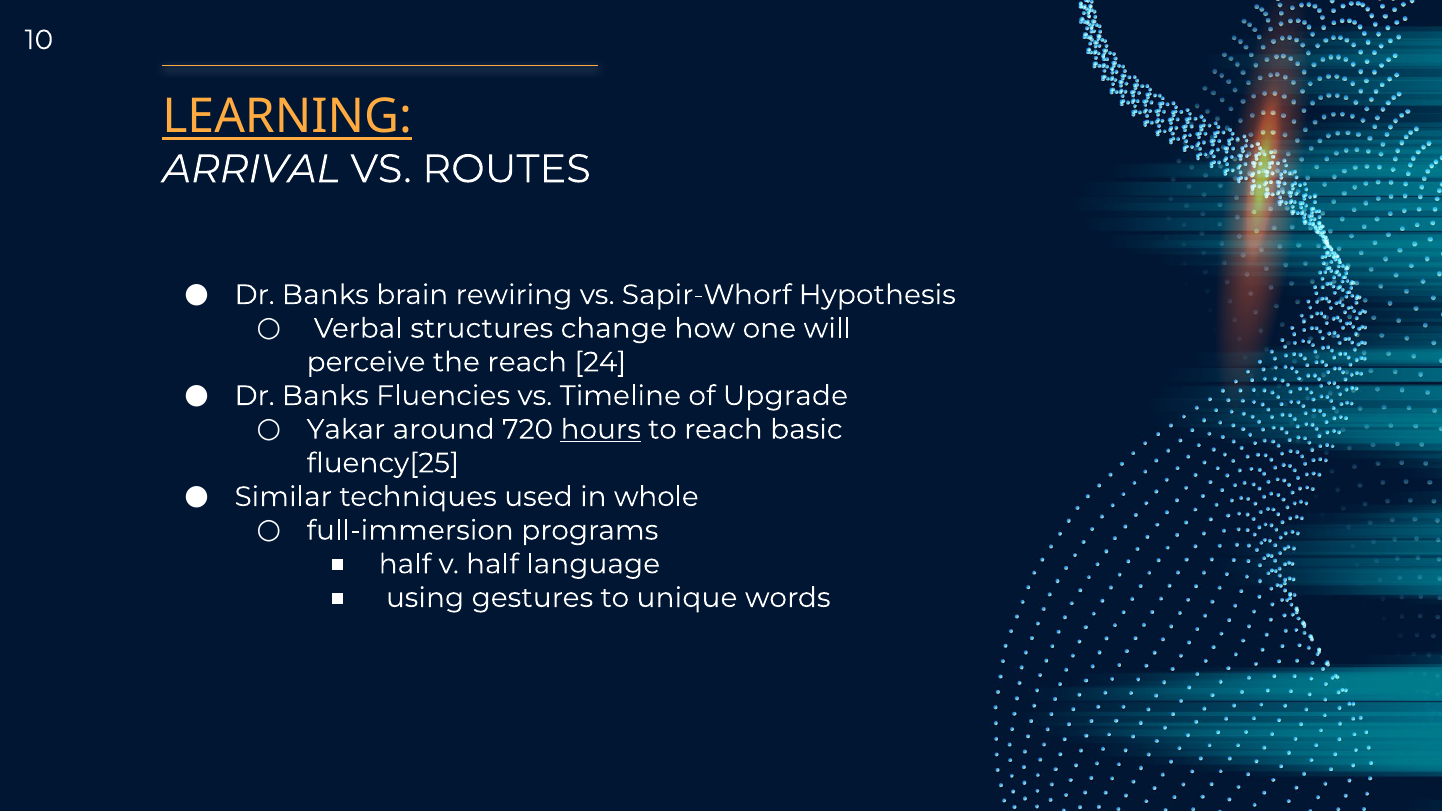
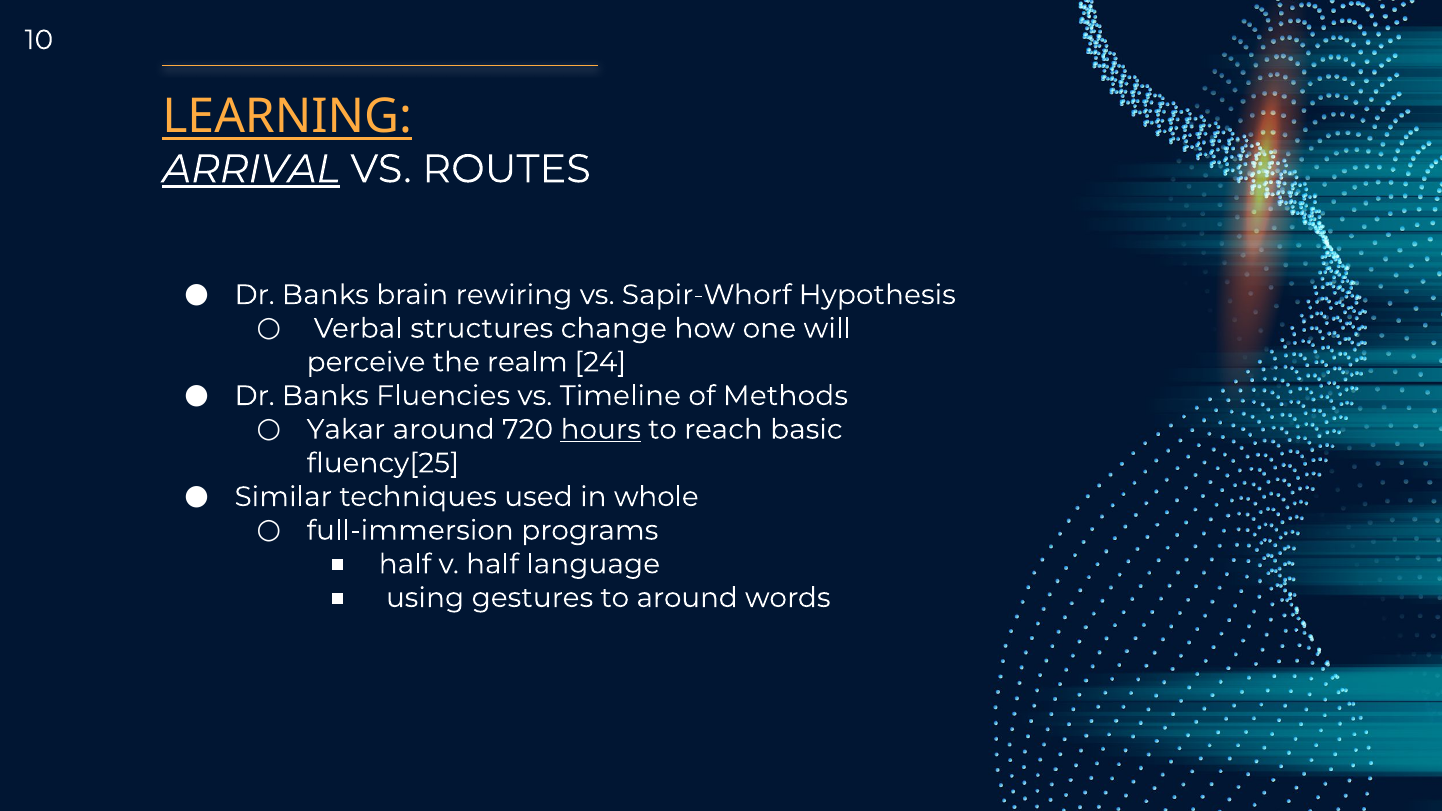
ARRIVAL underline: none -> present (251, 169)
the reach: reach -> realm (527, 362)
Upgrade: Upgrade -> Methods (785, 396)
to unique: unique -> around (687, 598)
